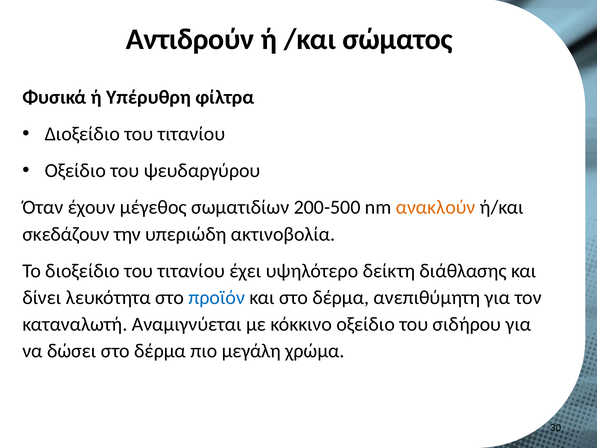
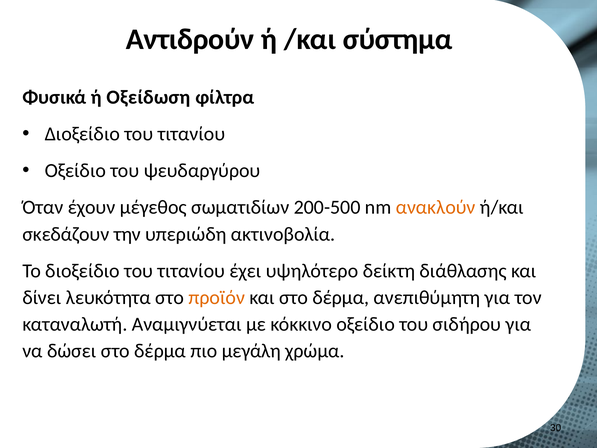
σώματος: σώματος -> σύστημα (398, 39)
Υπέρυθρη: Υπέρυθρη -> Οξείδωση (149, 97)
προϊόν colour: blue -> orange (217, 297)
